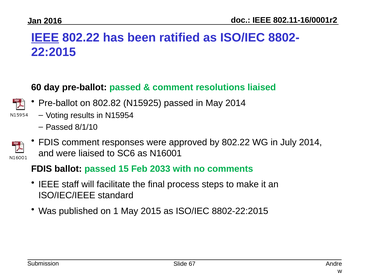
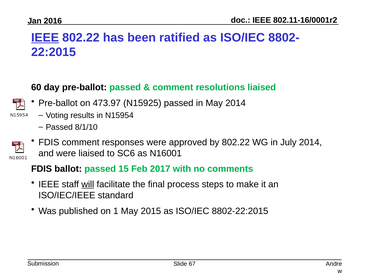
802.82: 802.82 -> 473.97 (107, 103)
2033: 2033 -> 2017 (160, 169)
will underline: none -> present (88, 184)
